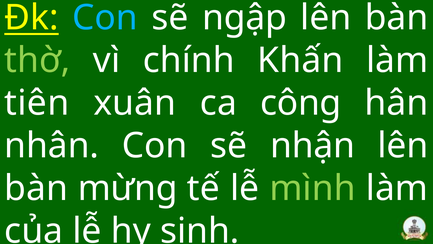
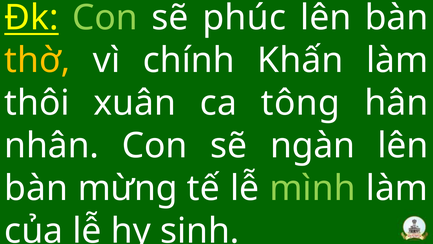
Con colour: light blue -> light green (105, 18)
ngập: ngập -> phúc (244, 18)
thờ colour: light green -> yellow (37, 60)
tiên: tiên -> thôi (37, 103)
công: công -> tông (301, 103)
nhận: nhận -> ngàn (313, 146)
